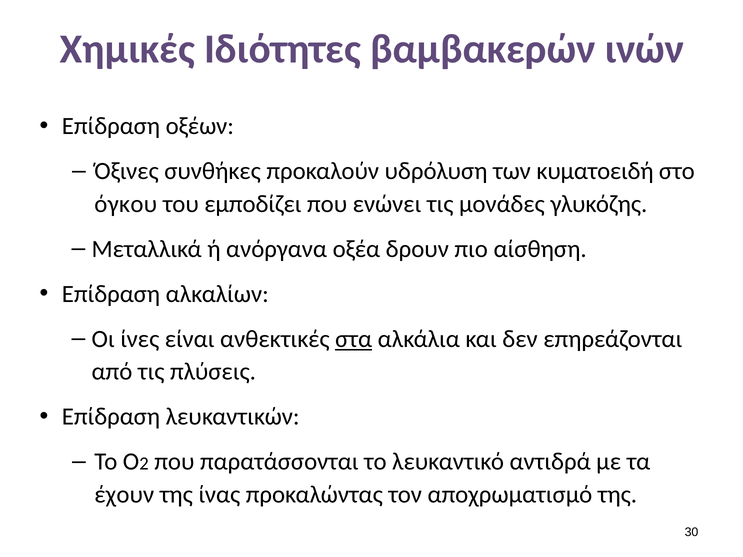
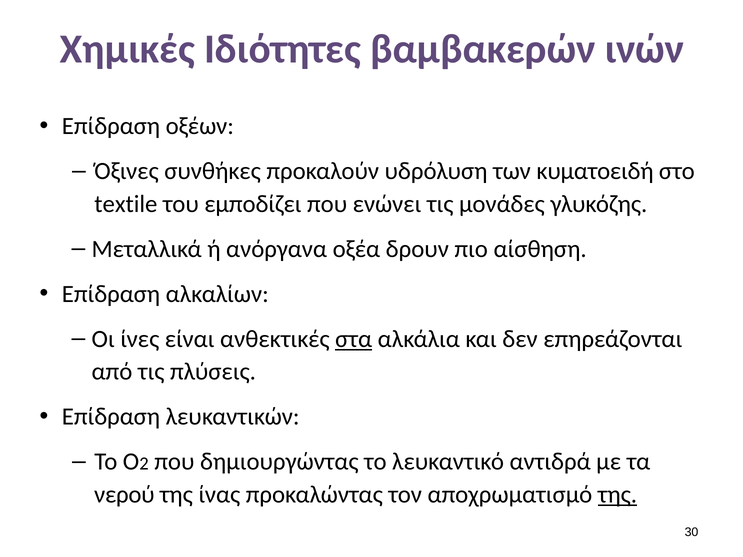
όγκου: όγκου -> textile (126, 204)
παρατάσσονται: παρατάσσονται -> δημιουργώντας (279, 462)
έχουν: έχουν -> νερού (124, 495)
της underline: none -> present (617, 495)
